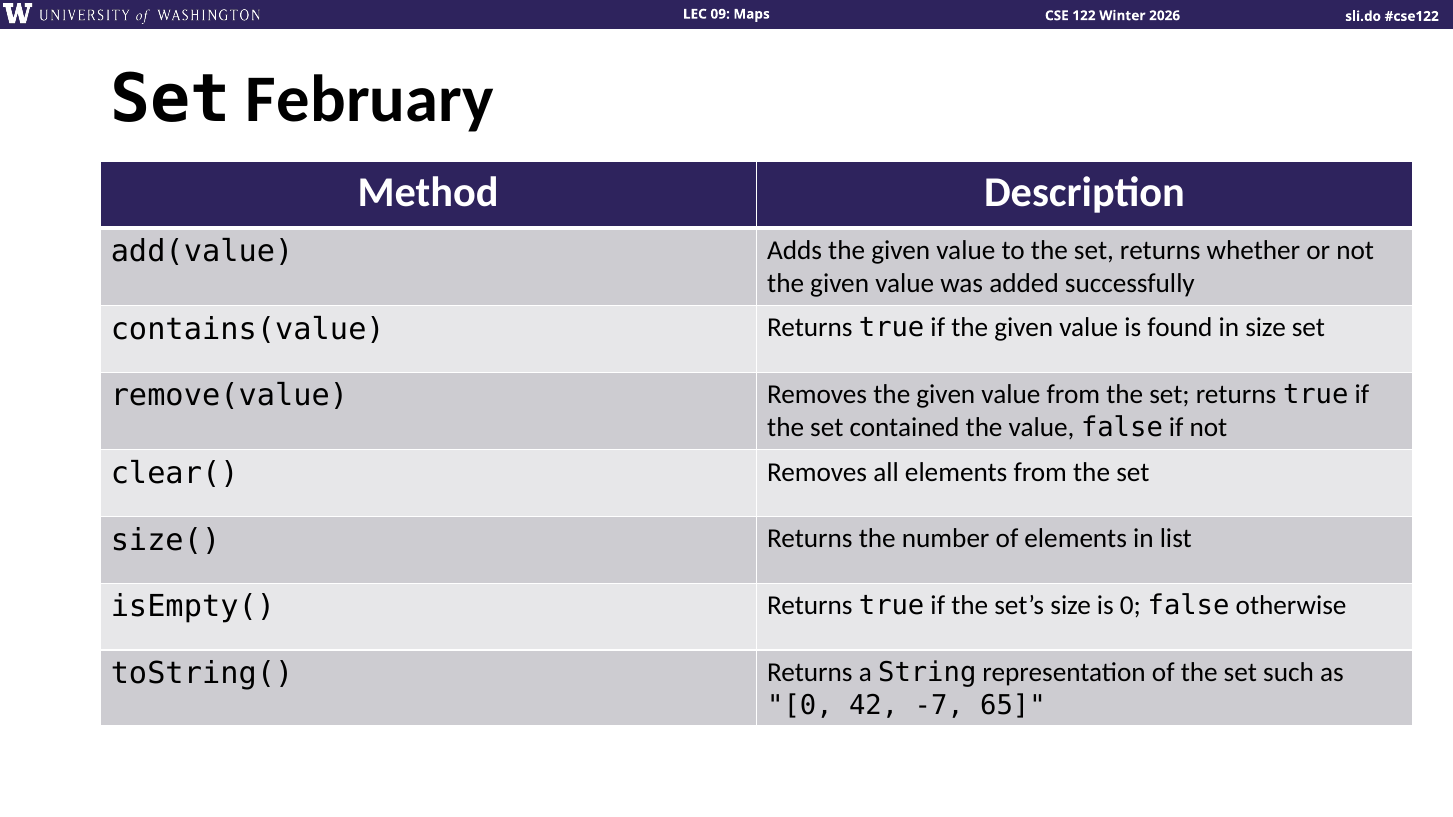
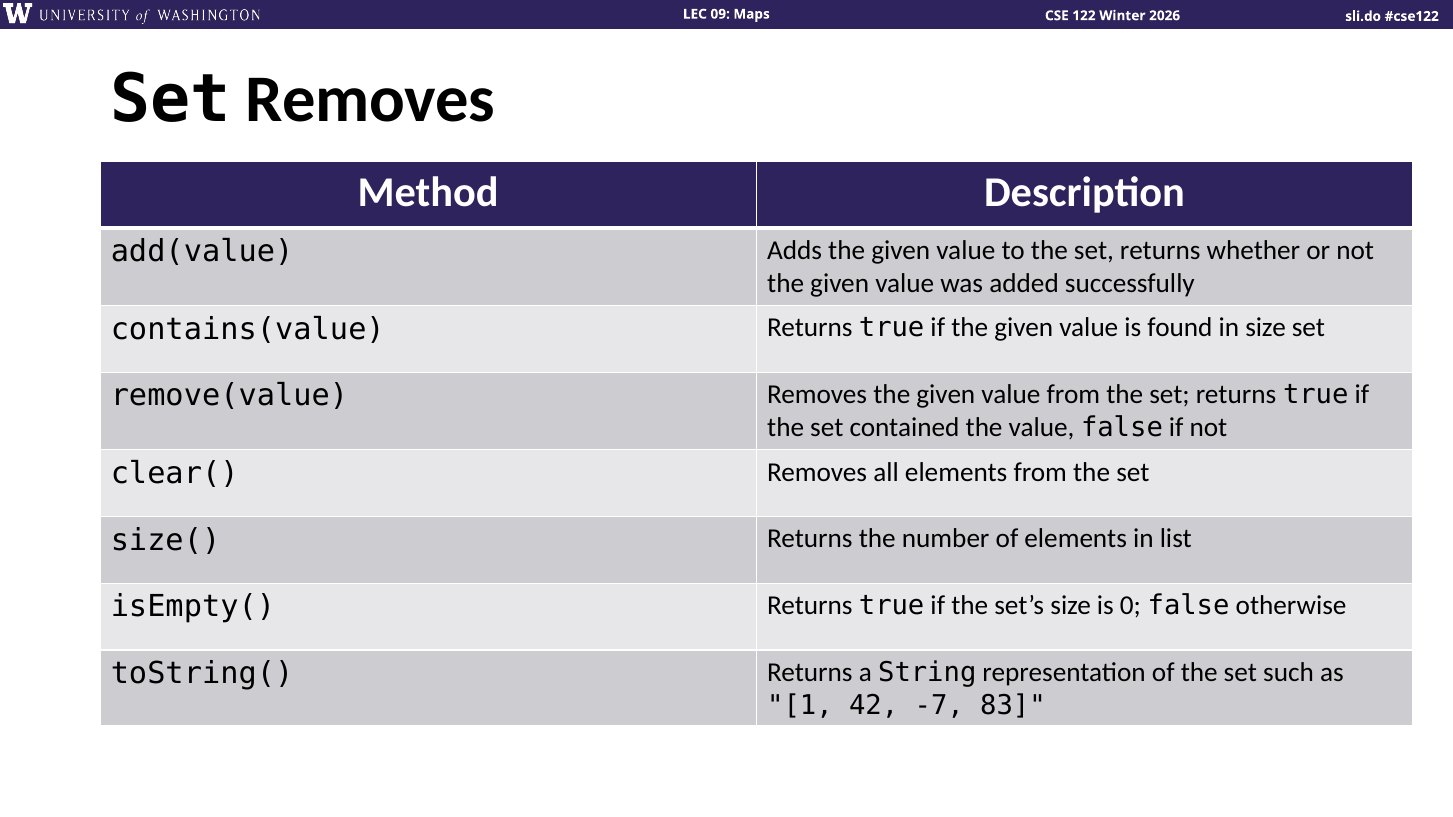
Set February: February -> Removes (370, 99)
0: 0 -> 1 (800, 705)
65: 65 -> 83 (1013, 705)
